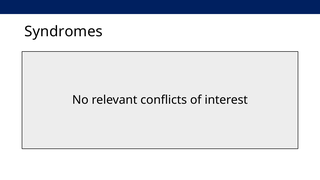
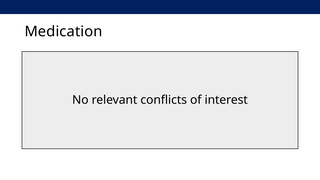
Syndromes: Syndromes -> Medication (63, 32)
